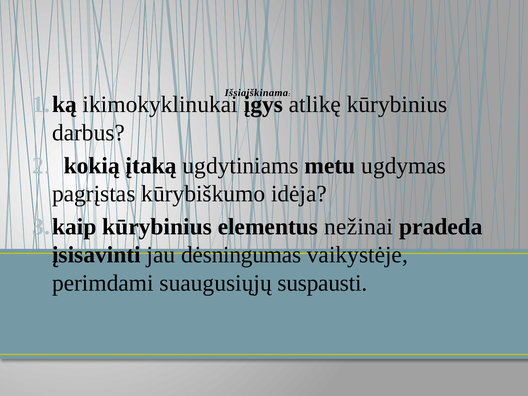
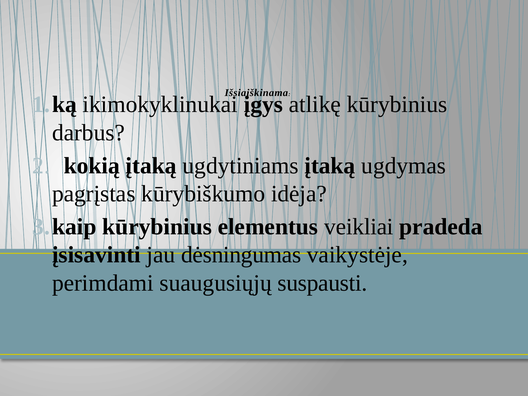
ugdytiniams metu: metu -> įtaką (330, 166)
nežinai: nežinai -> veikliai (359, 227)
